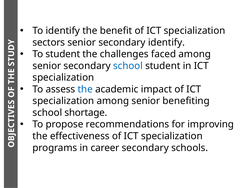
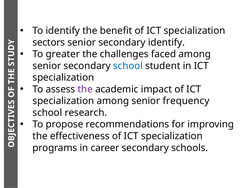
To student: student -> greater (63, 54)
the colour: blue -> purple (85, 89)
benefiting: benefiting -> frequency (186, 101)
shortage: shortage -> research (86, 112)
